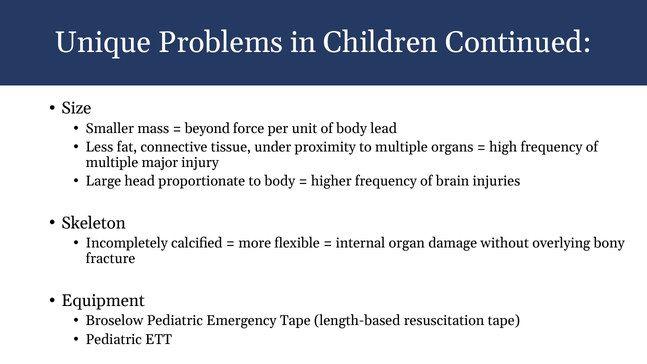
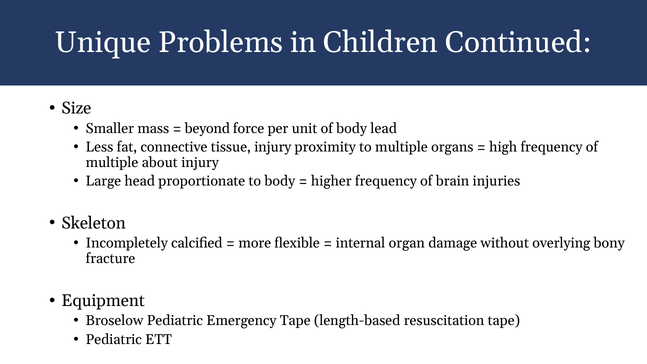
tissue under: under -> injury (273, 147)
major: major -> about (160, 162)
